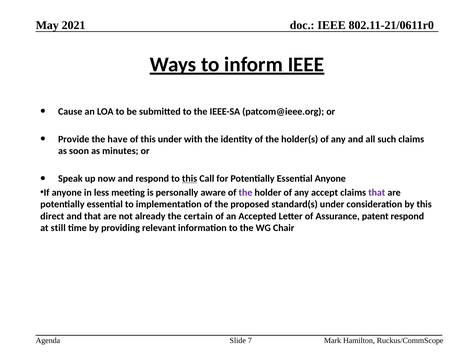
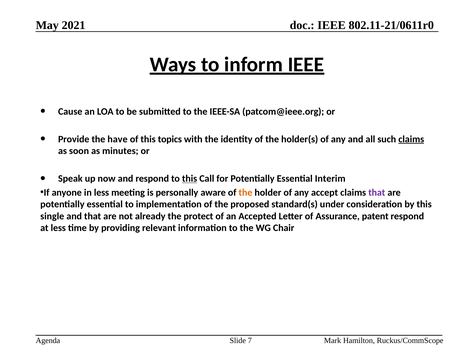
this under: under -> topics (170, 139)
claims underline: none -> present (411, 139)
Essential Anyone: Anyone -> Interim (330, 179)
the colour: purple -> orange (245, 193)
direct: direct -> single (52, 216)
certain: certain -> protect (198, 216)
at still: still -> less (58, 228)
